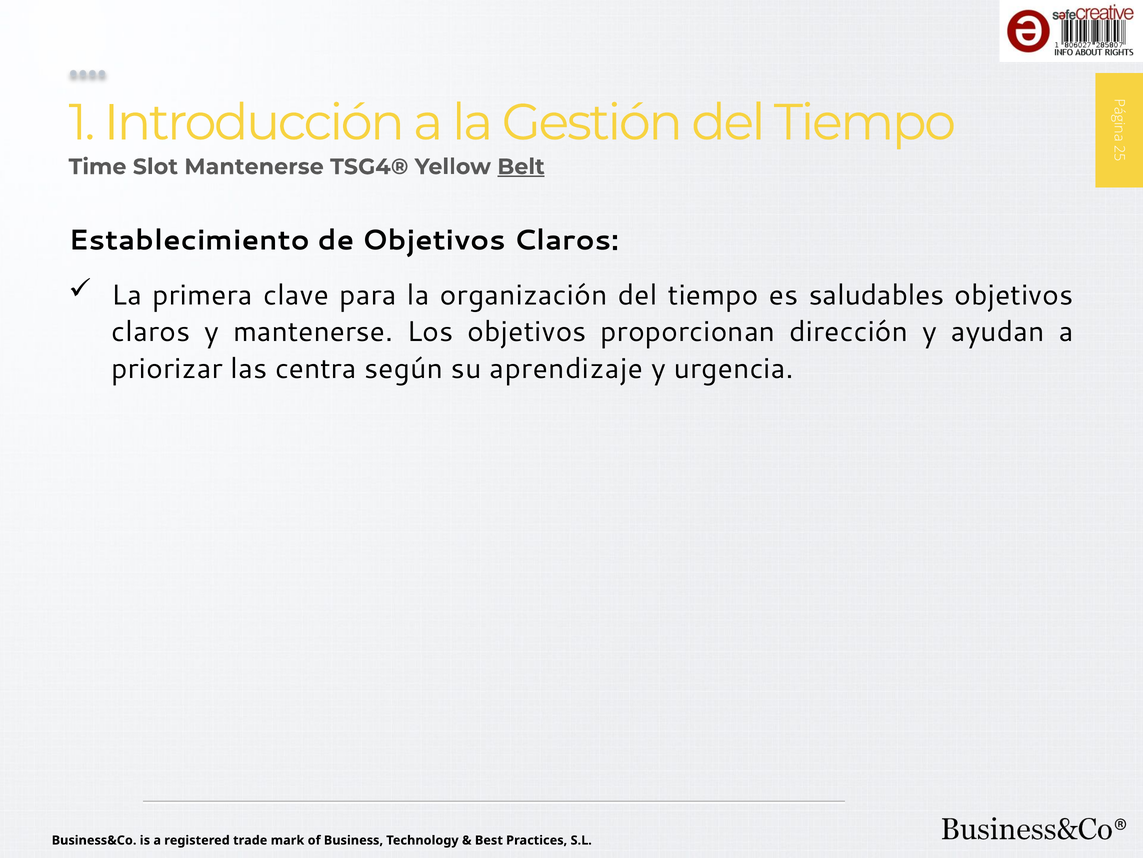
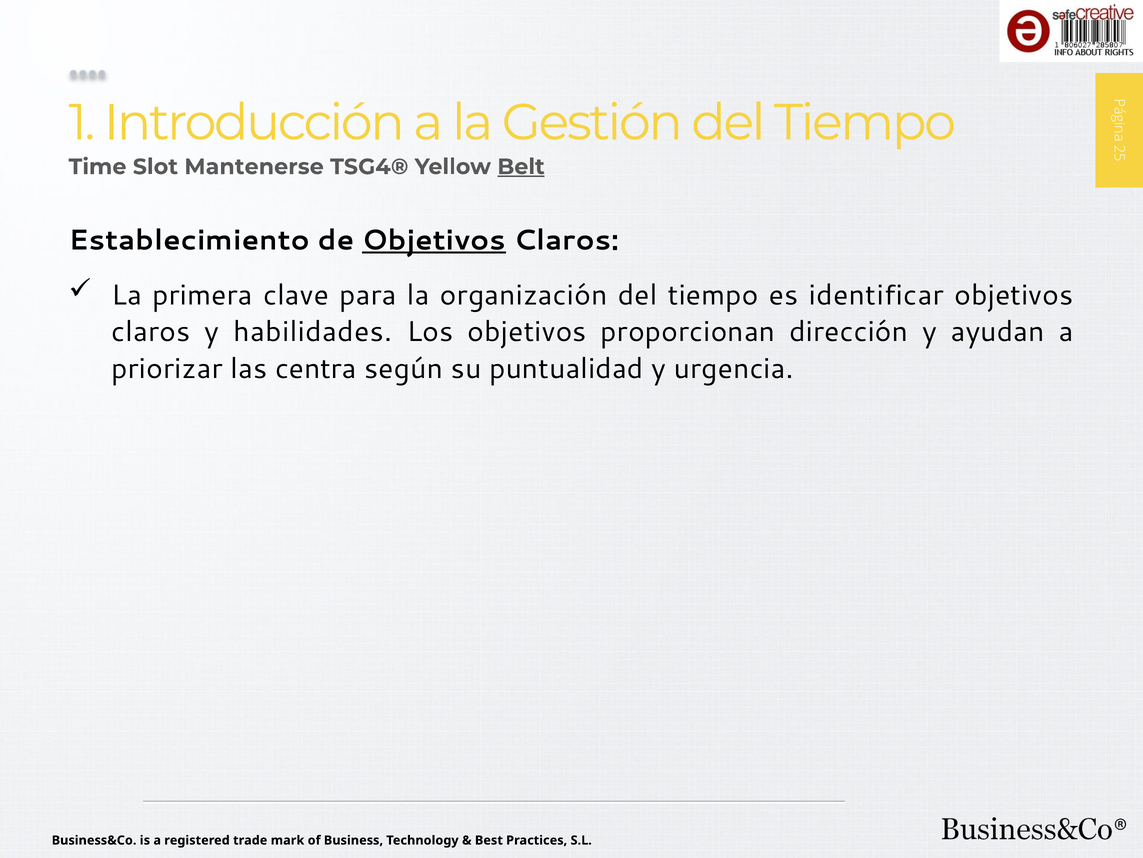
Objetivos underline: none -> present (434, 240)
saludables: saludables -> identificar (876, 295)
y mantenerse: mantenerse -> habilidades (313, 332)
aprendizaje: aprendizaje -> puntualidad (566, 368)
